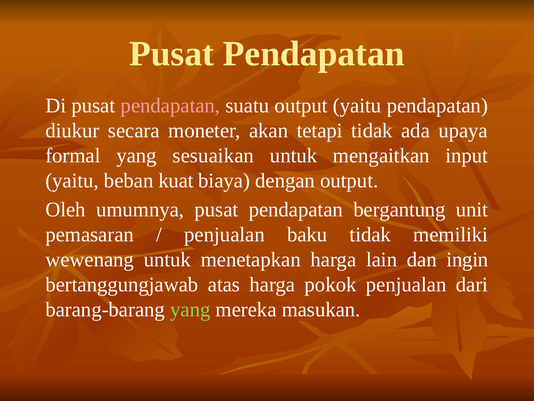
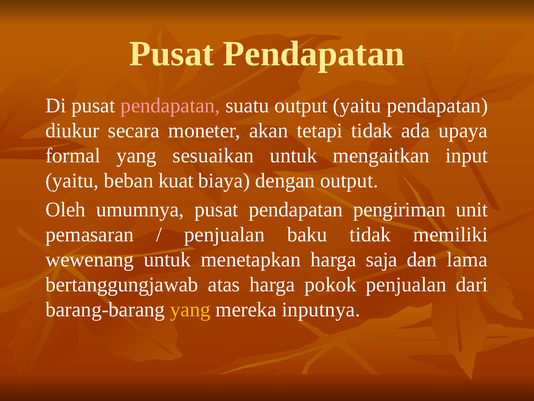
bergantung: bergantung -> pengiriman (400, 209)
lain: lain -> saja (382, 259)
ingin: ingin -> lama (467, 259)
yang colour: light green -> yellow (190, 309)
masukan: masukan -> inputnya (321, 309)
